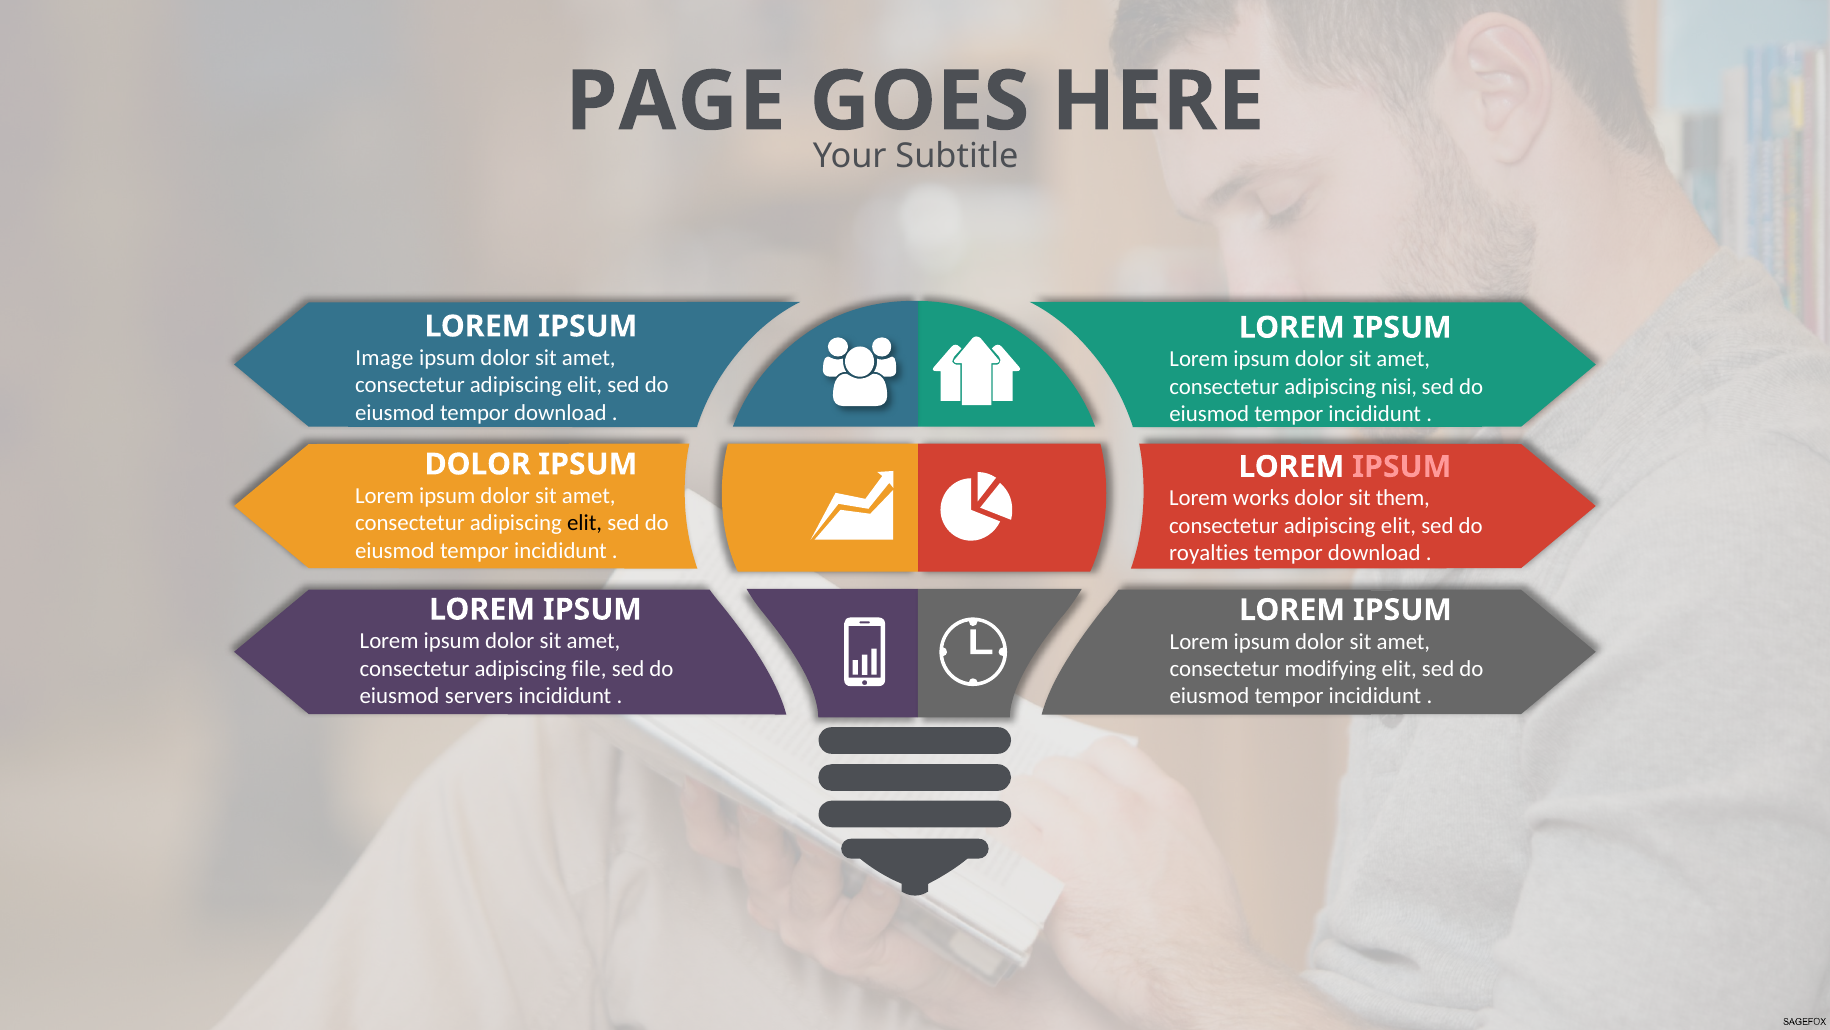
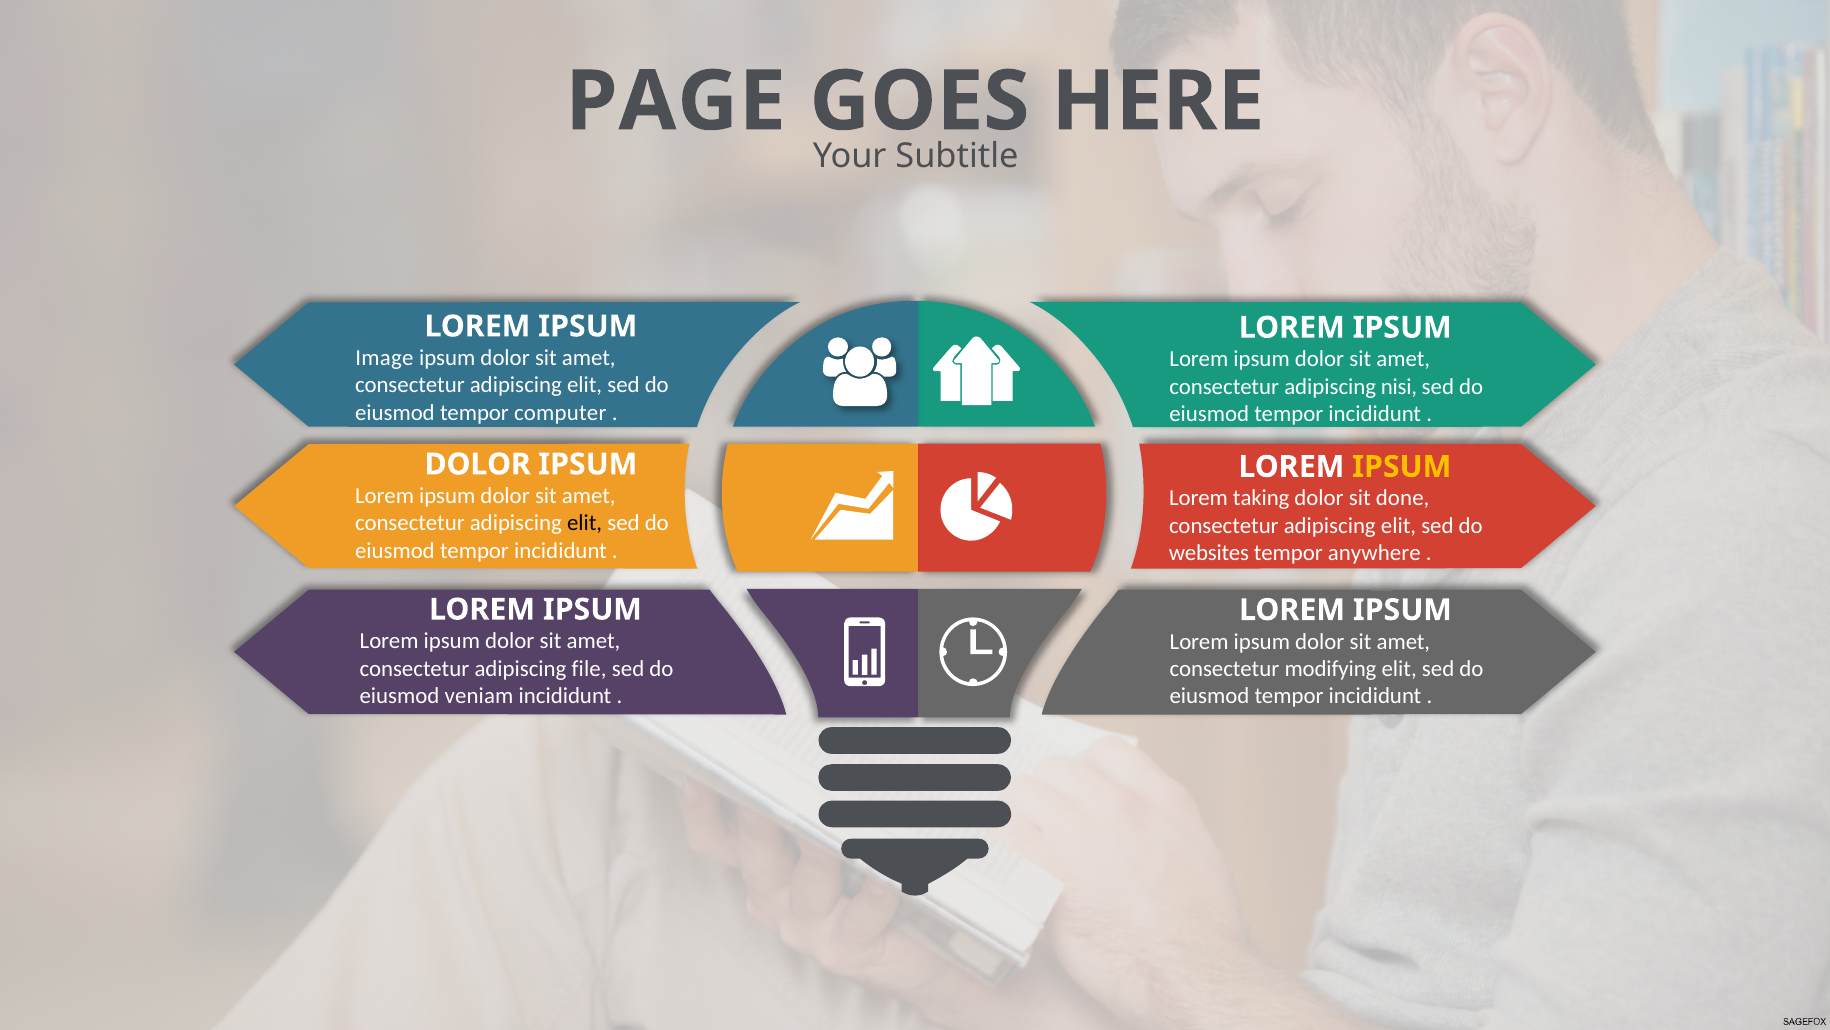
eiusmod tempor download: download -> computer (560, 413)
IPSUM colour: pink -> yellow (1402, 467)
works: works -> taking (1261, 498)
them: them -> done (1403, 498)
royalties: royalties -> websites (1209, 553)
download: download -> anywhere (1374, 553)
servers: servers -> veniam (479, 696)
